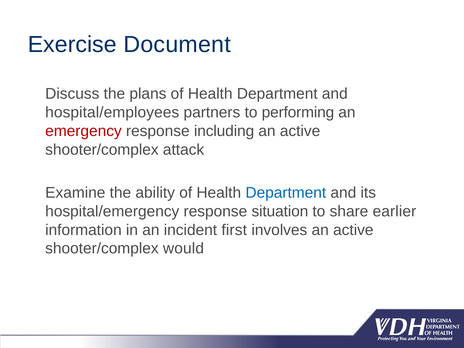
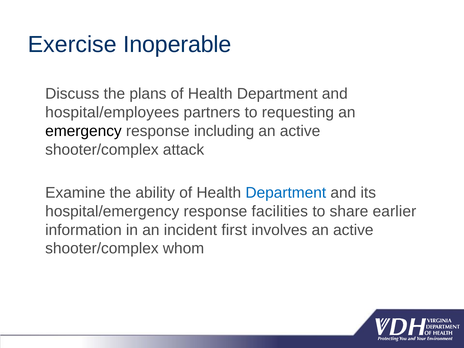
Document: Document -> Inoperable (177, 45)
performing: performing -> requesting (298, 112)
emergency colour: red -> black (83, 131)
situation: situation -> facilities (280, 211)
would: would -> whom (184, 249)
